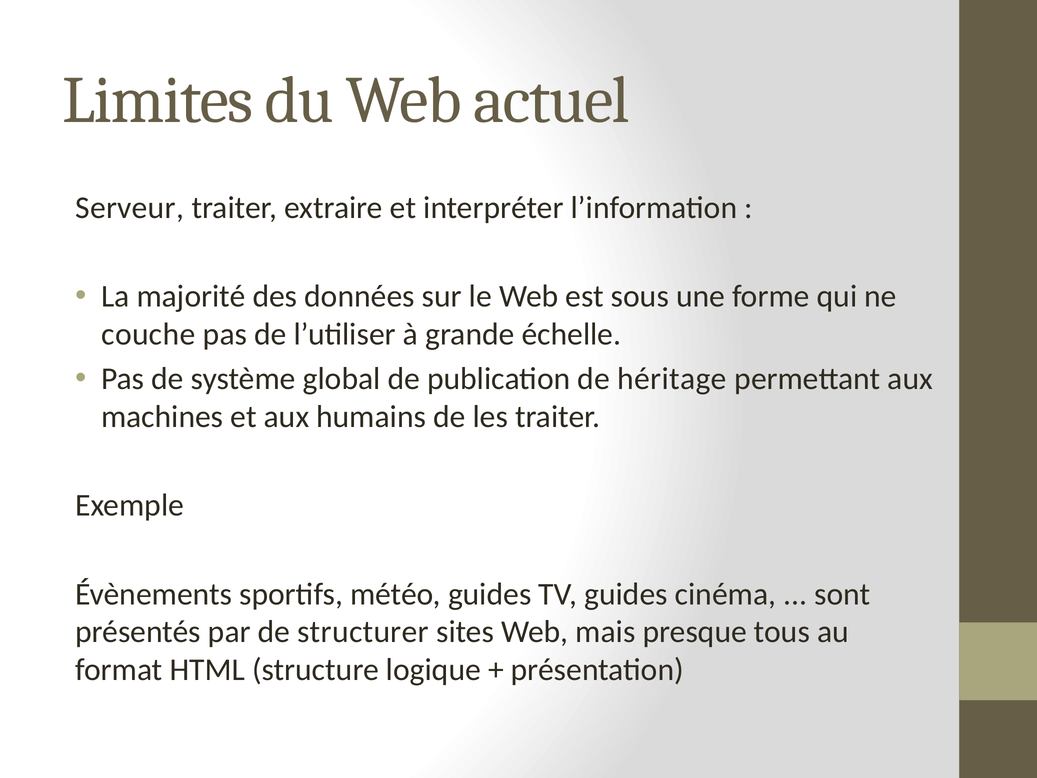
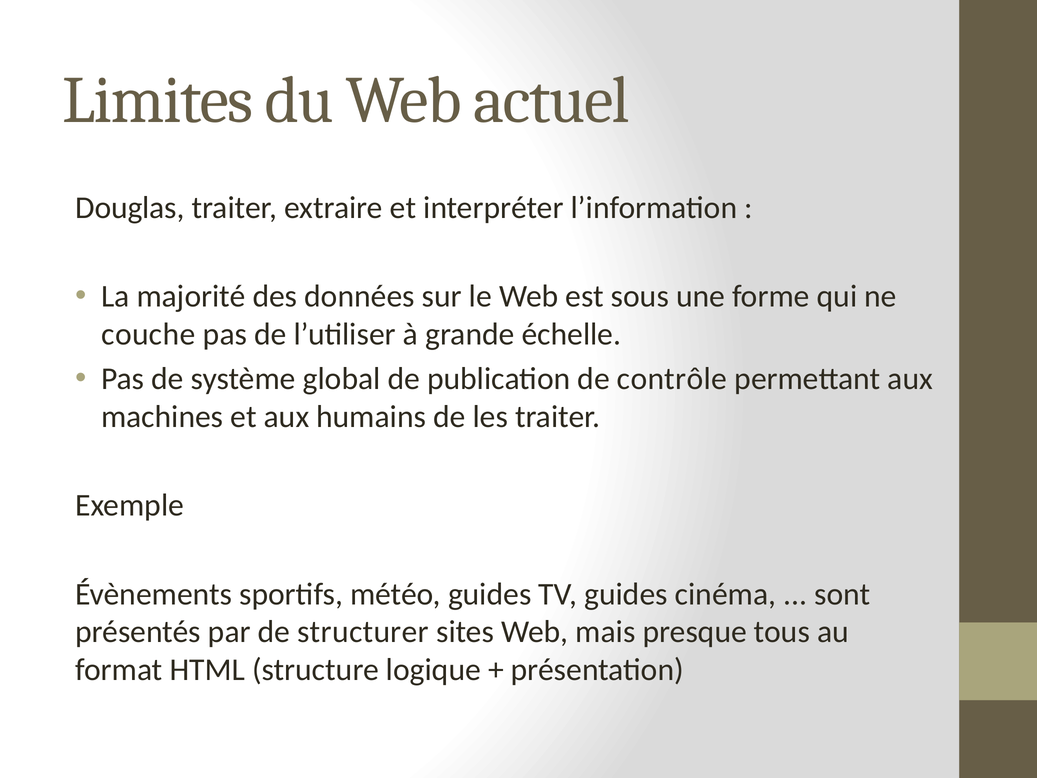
Serveur: Serveur -> Douglas (130, 208)
héritage: héritage -> contrôle (672, 379)
